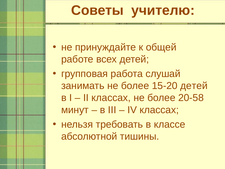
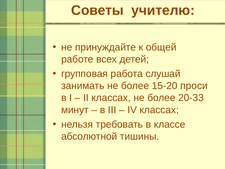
15-20 детей: детей -> проси (194, 86)
20-58: 20-58 -> 20-33 (191, 98)
